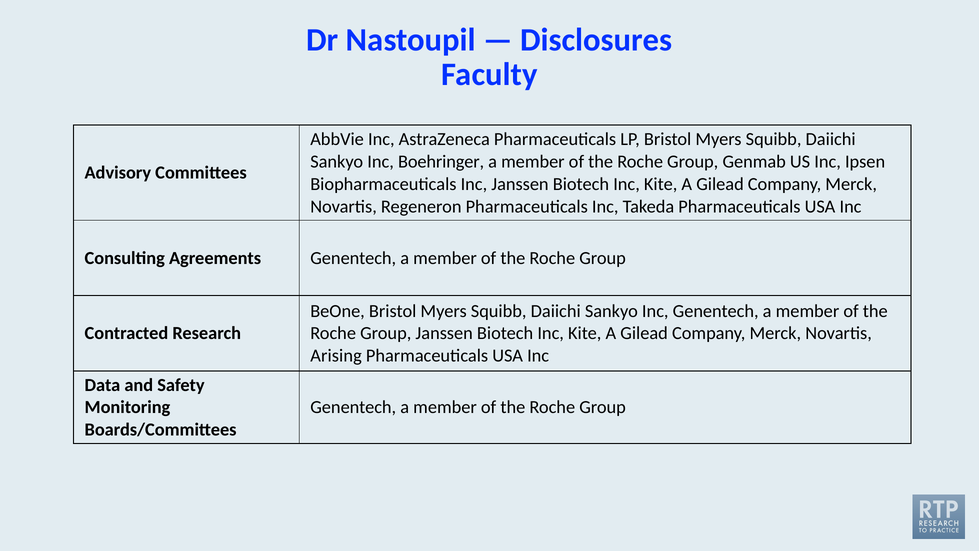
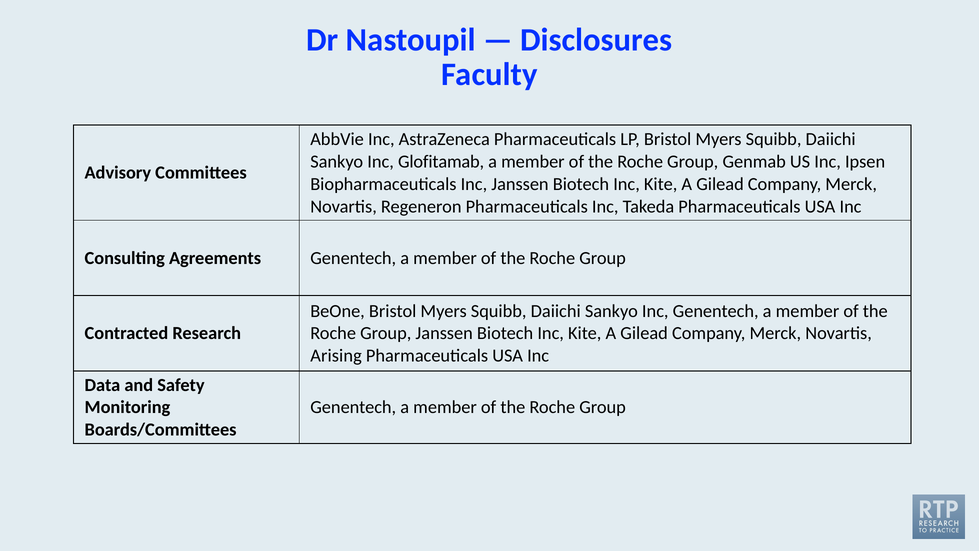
Boehringer: Boehringer -> Glofitamab (441, 162)
